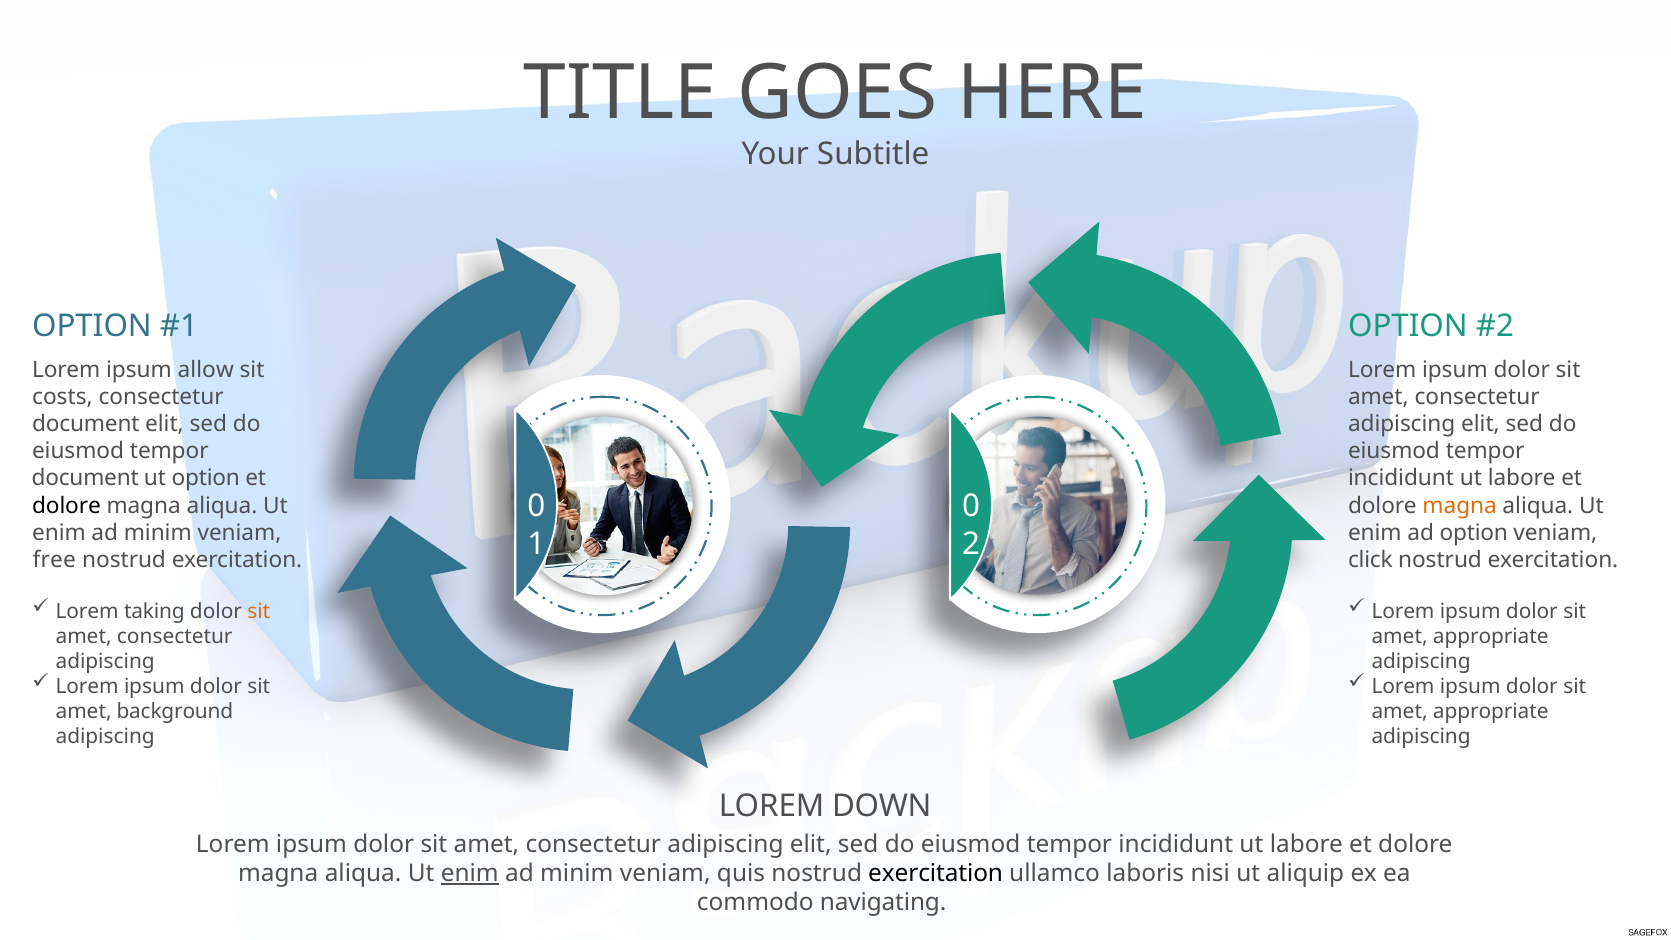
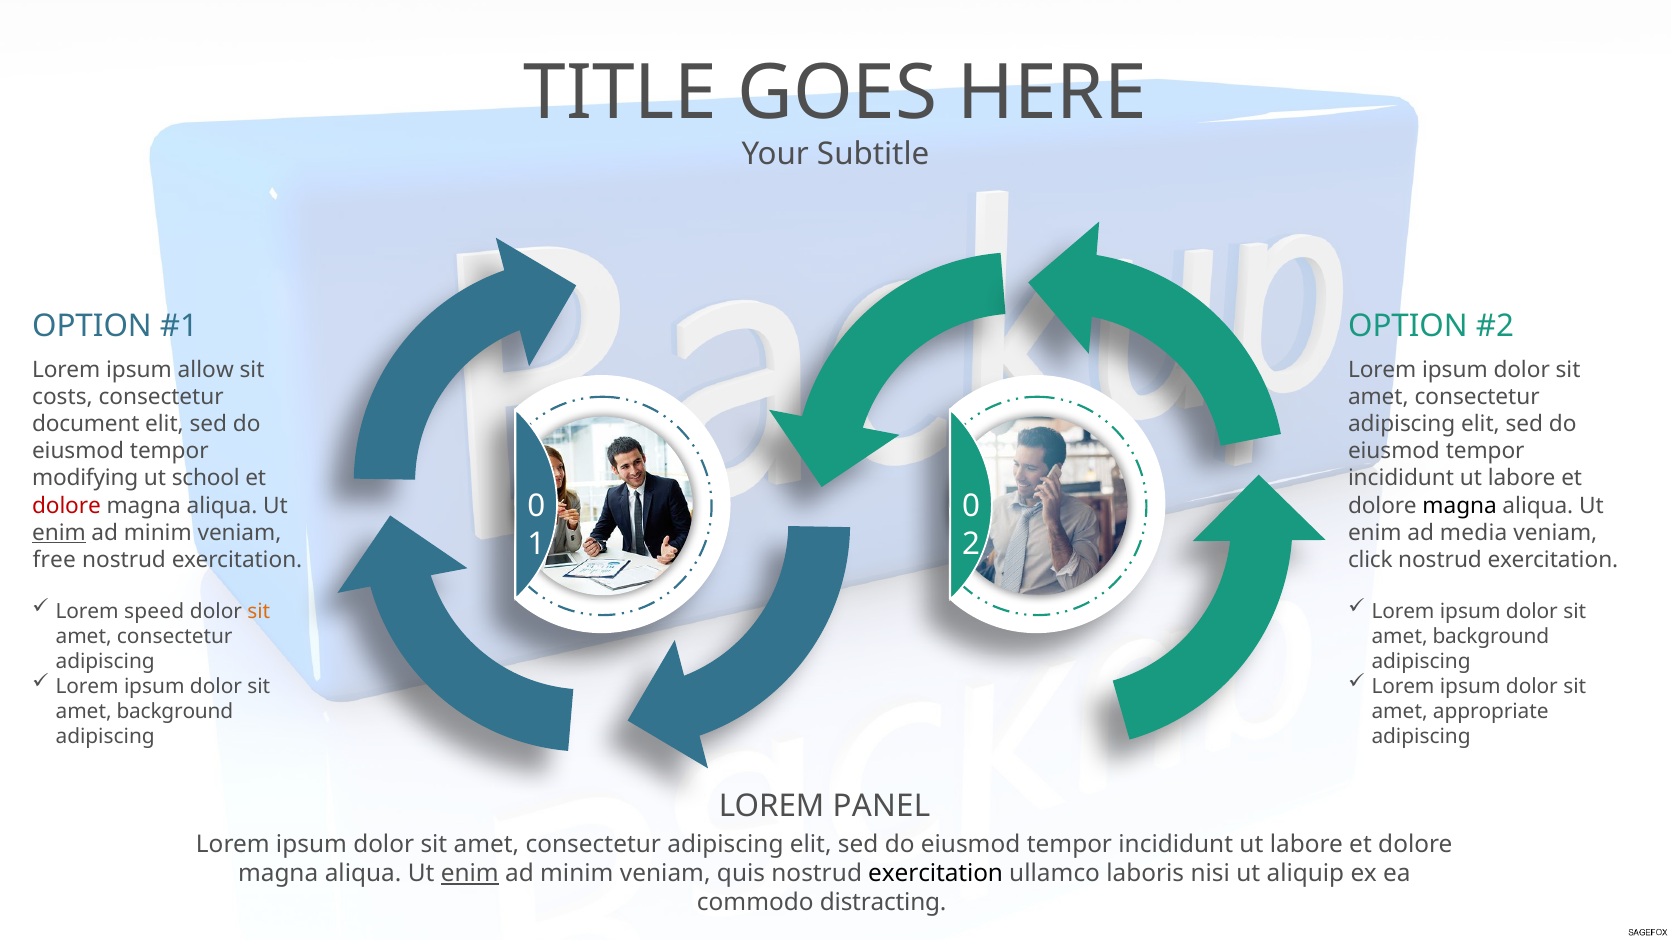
document: document -> modifying (85, 478)
ut option: option -> school (206, 478)
dolore colour: black -> red (66, 506)
magna colour: orange -> black (1460, 506)
enim underline: none -> present (59, 533)
ad option: option -> media (1474, 533)
taking: taking -> speed (154, 611)
appropriate: appropriate -> background (1491, 636)
DOWN: DOWN -> PANEL (881, 806)
navigating: navigating -> distracting (883, 903)
